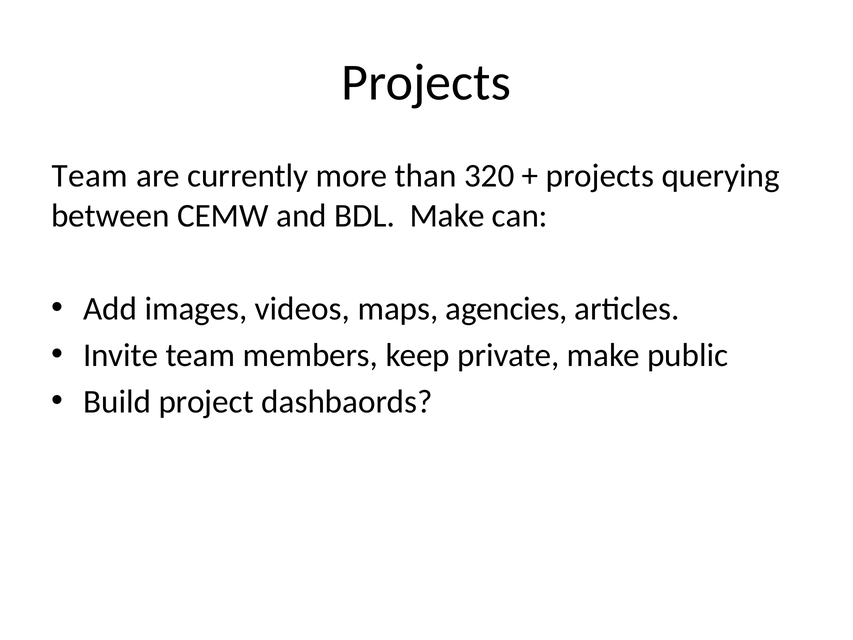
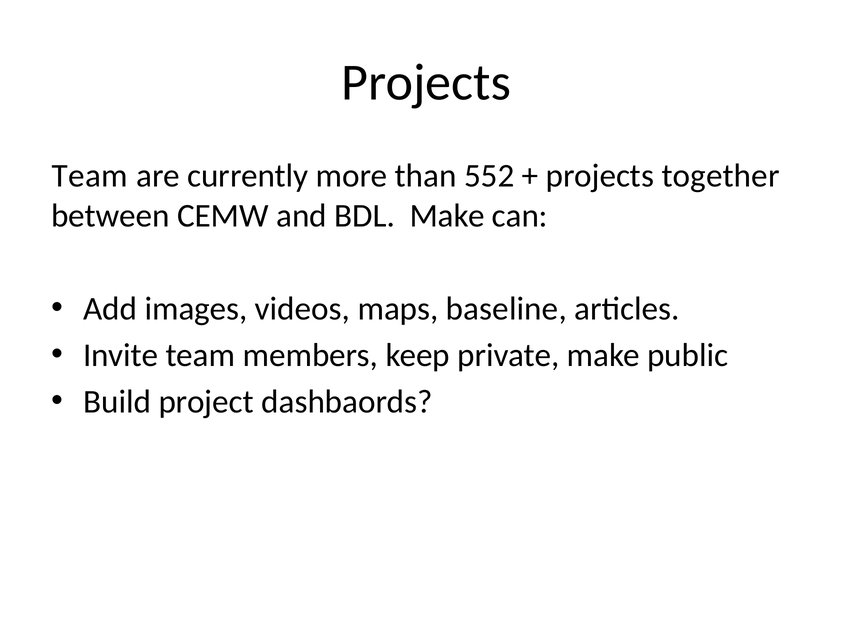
320: 320 -> 552 (489, 176)
querying: querying -> together (721, 176)
agencies: agencies -> baseline (506, 309)
